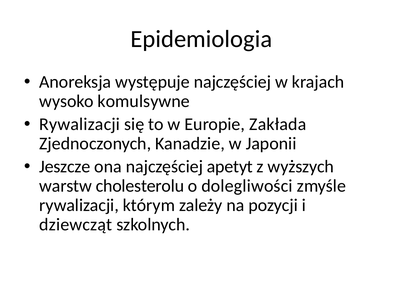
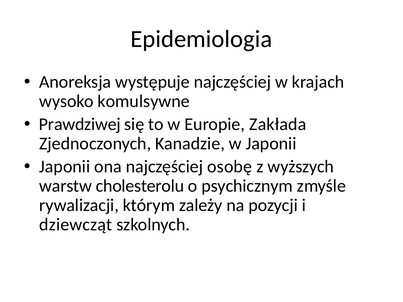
Rywalizacji: Rywalizacji -> Prawdziwej (80, 124)
Jeszcze: Jeszcze -> Japonii (65, 167)
apetyt: apetyt -> osobę (230, 167)
dolegliwości: dolegliwości -> psychicznym (247, 186)
